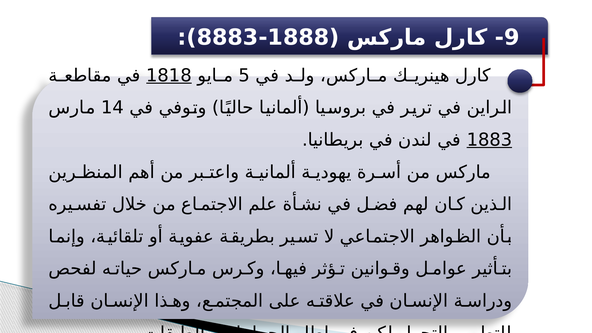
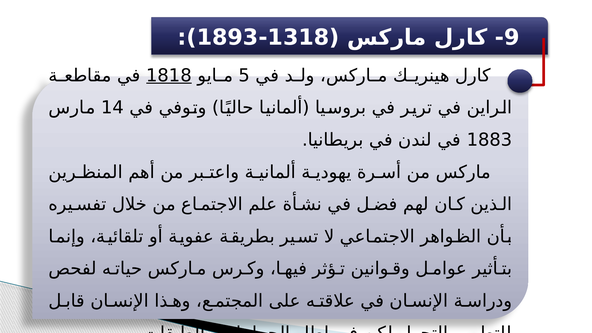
8883: 8883 -> 1893 (228, 38)
1888: 1888 -> 1318 (298, 38)
1883 underline: present -> none (489, 140)
